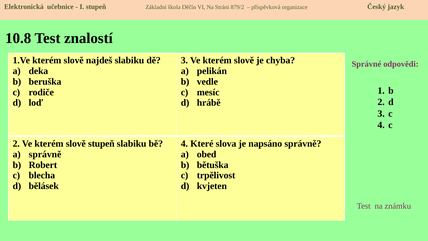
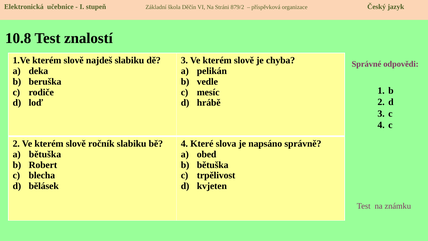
slově stupeň: stupeň -> ročník (101, 144)
správně: správně -> bětuška (45, 154)
